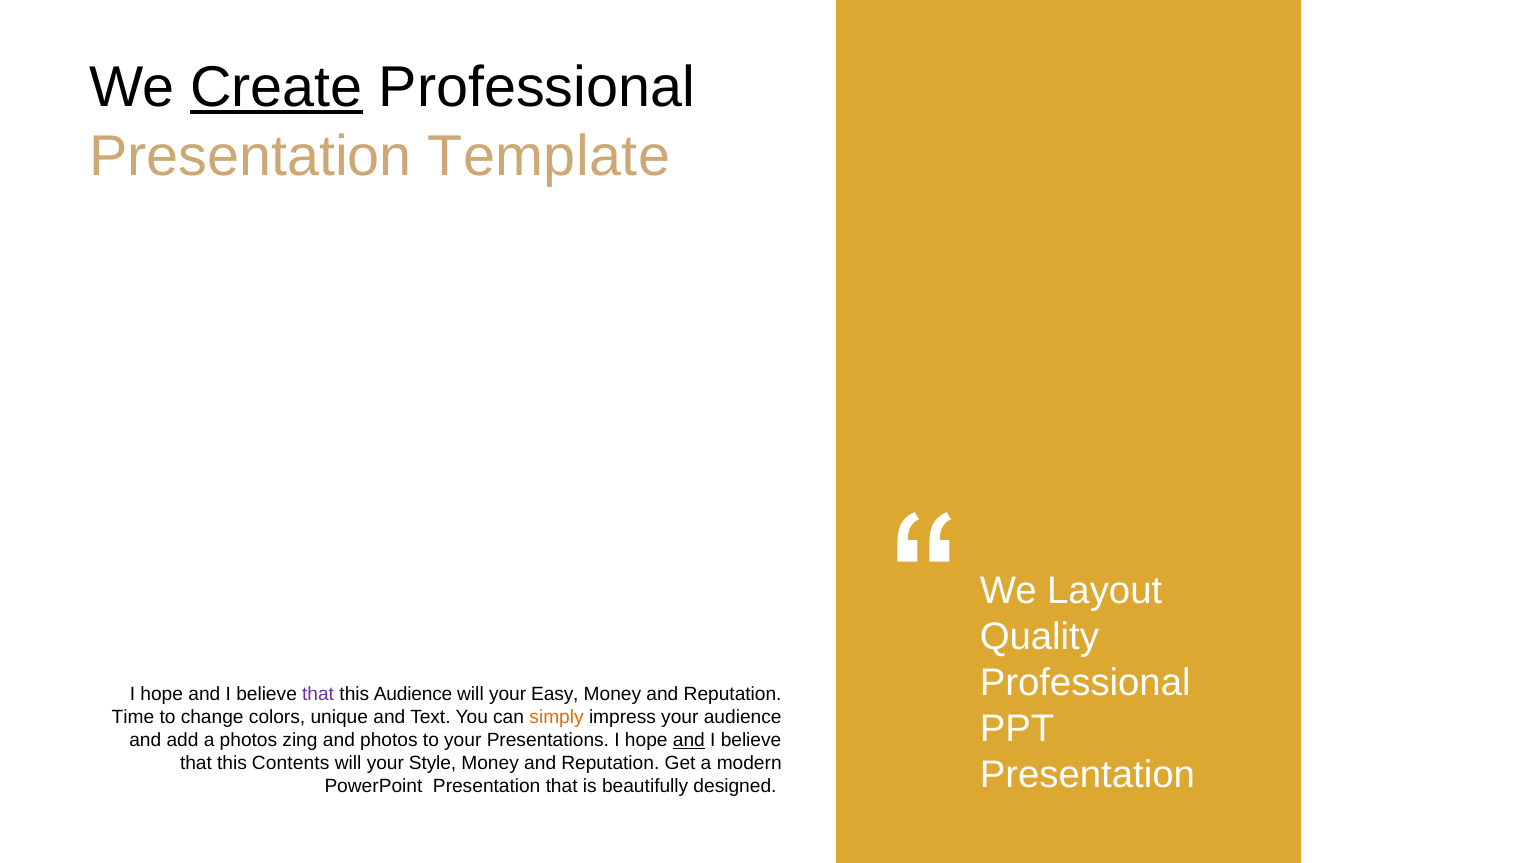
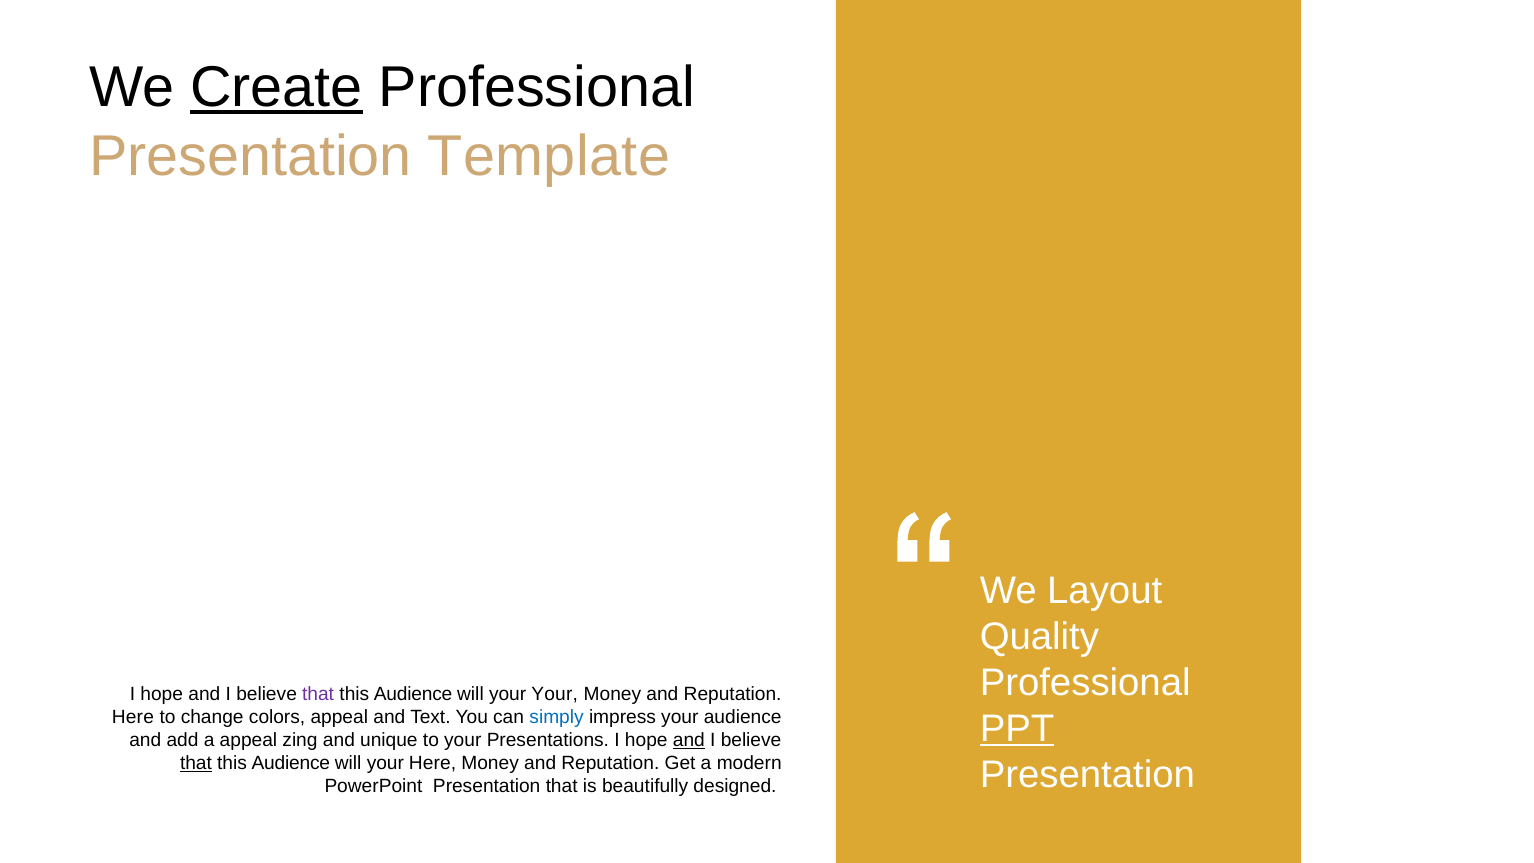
your Easy: Easy -> Your (555, 694)
Time: Time -> Here (133, 717)
colors unique: unique -> appeal (339, 717)
simply colour: orange -> blue (557, 717)
PPT underline: none -> present (1017, 729)
a photos: photos -> appeal (248, 740)
and photos: photos -> unique (389, 740)
that underline: none -> present (196, 763)
Contents: Contents -> Audience (291, 763)
your Style: Style -> Here (432, 763)
